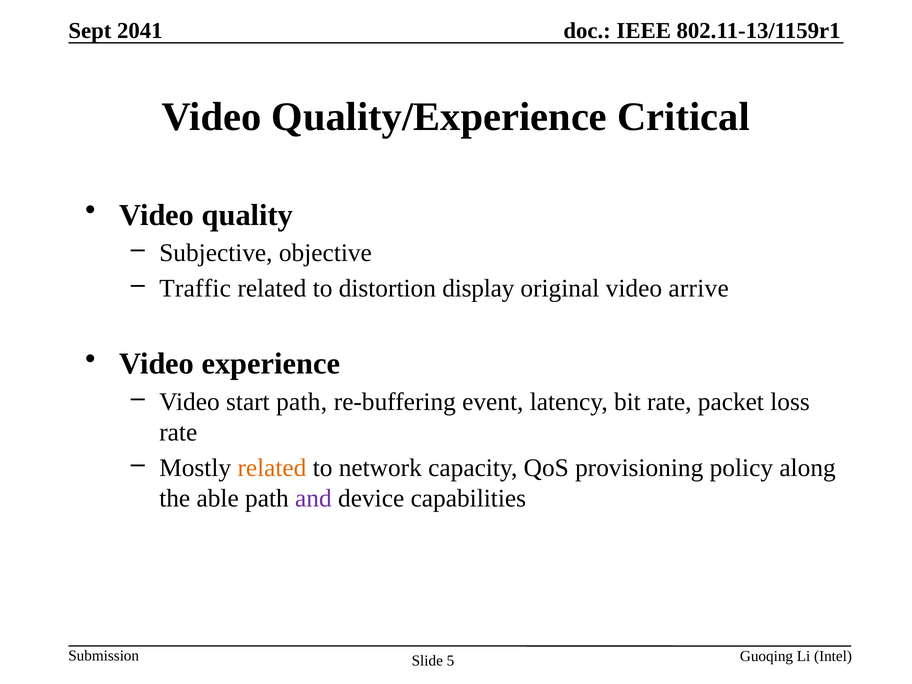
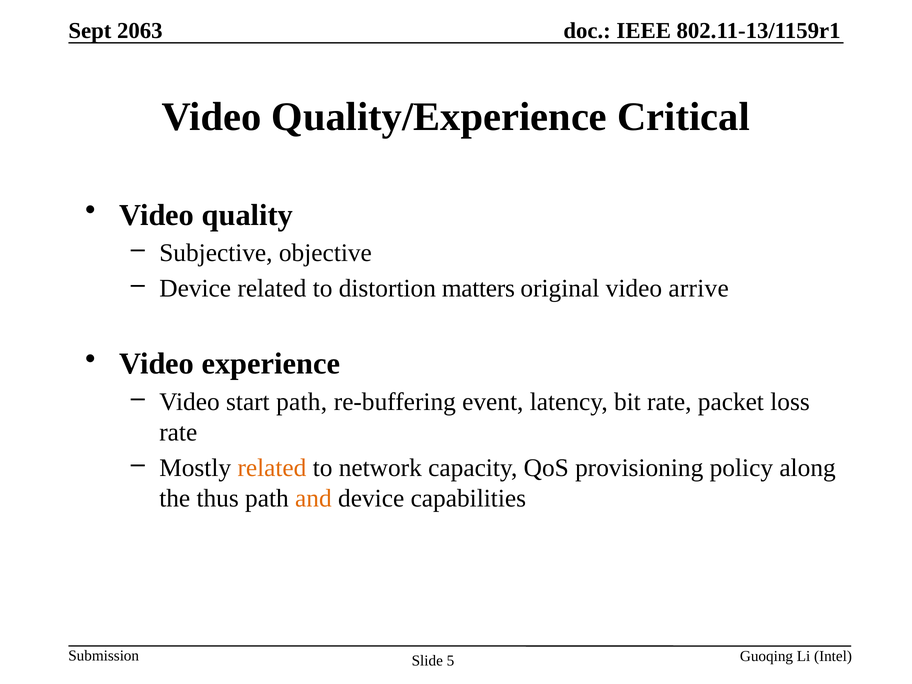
2041: 2041 -> 2063 (140, 31)
Traffic: Traffic -> Device (195, 289)
display: display -> matters (478, 289)
able: able -> thus (218, 498)
and colour: purple -> orange (313, 498)
